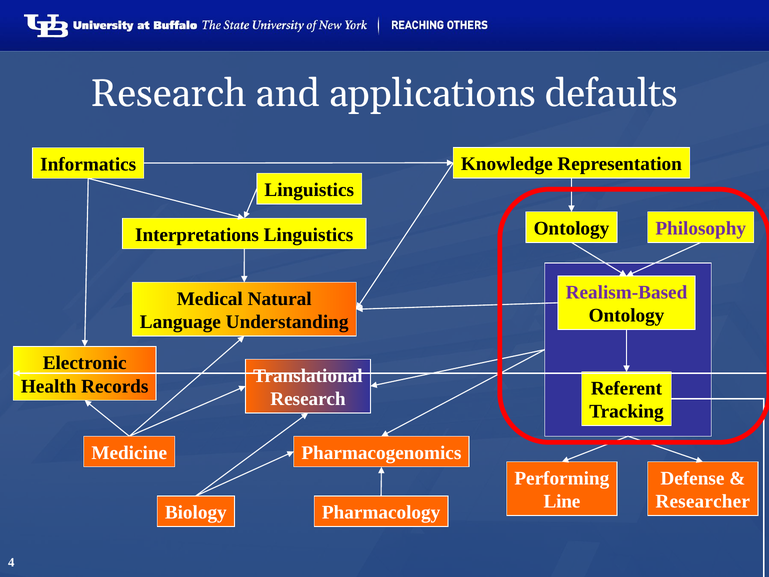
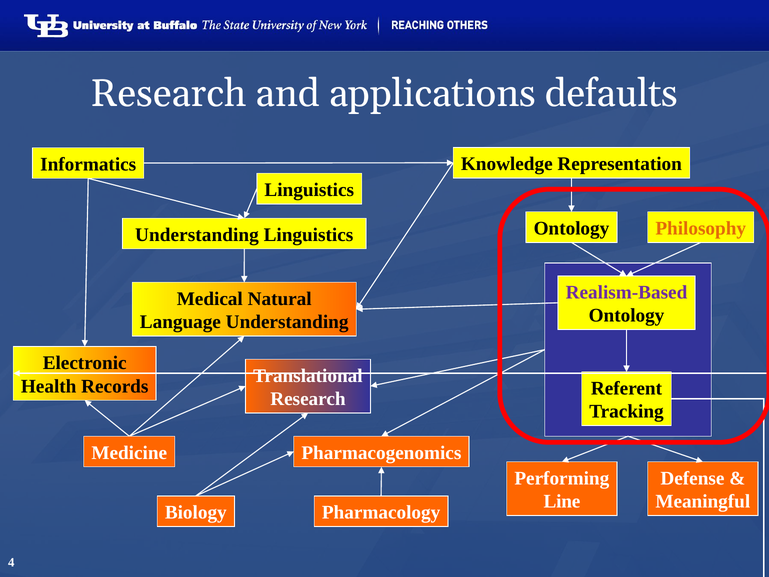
Philosophy colour: purple -> orange (701, 228)
Interpretations: Interpretations -> Understanding (197, 235)
Researcher: Researcher -> Meaningful (703, 501)
